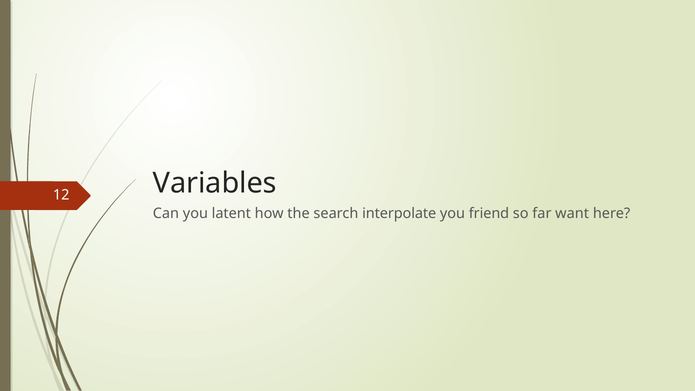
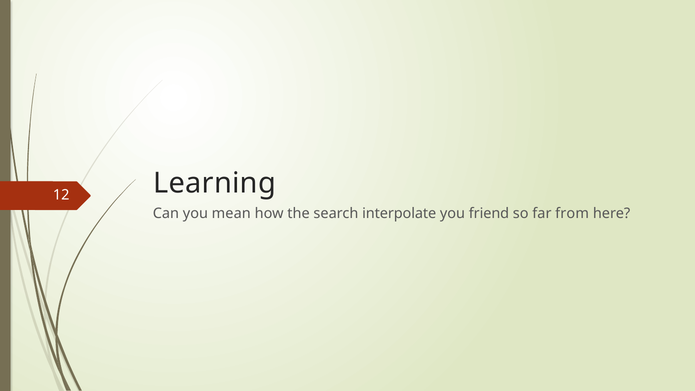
Variables: Variables -> Learning (215, 183)
latent: latent -> mean (231, 214)
want: want -> from (572, 214)
